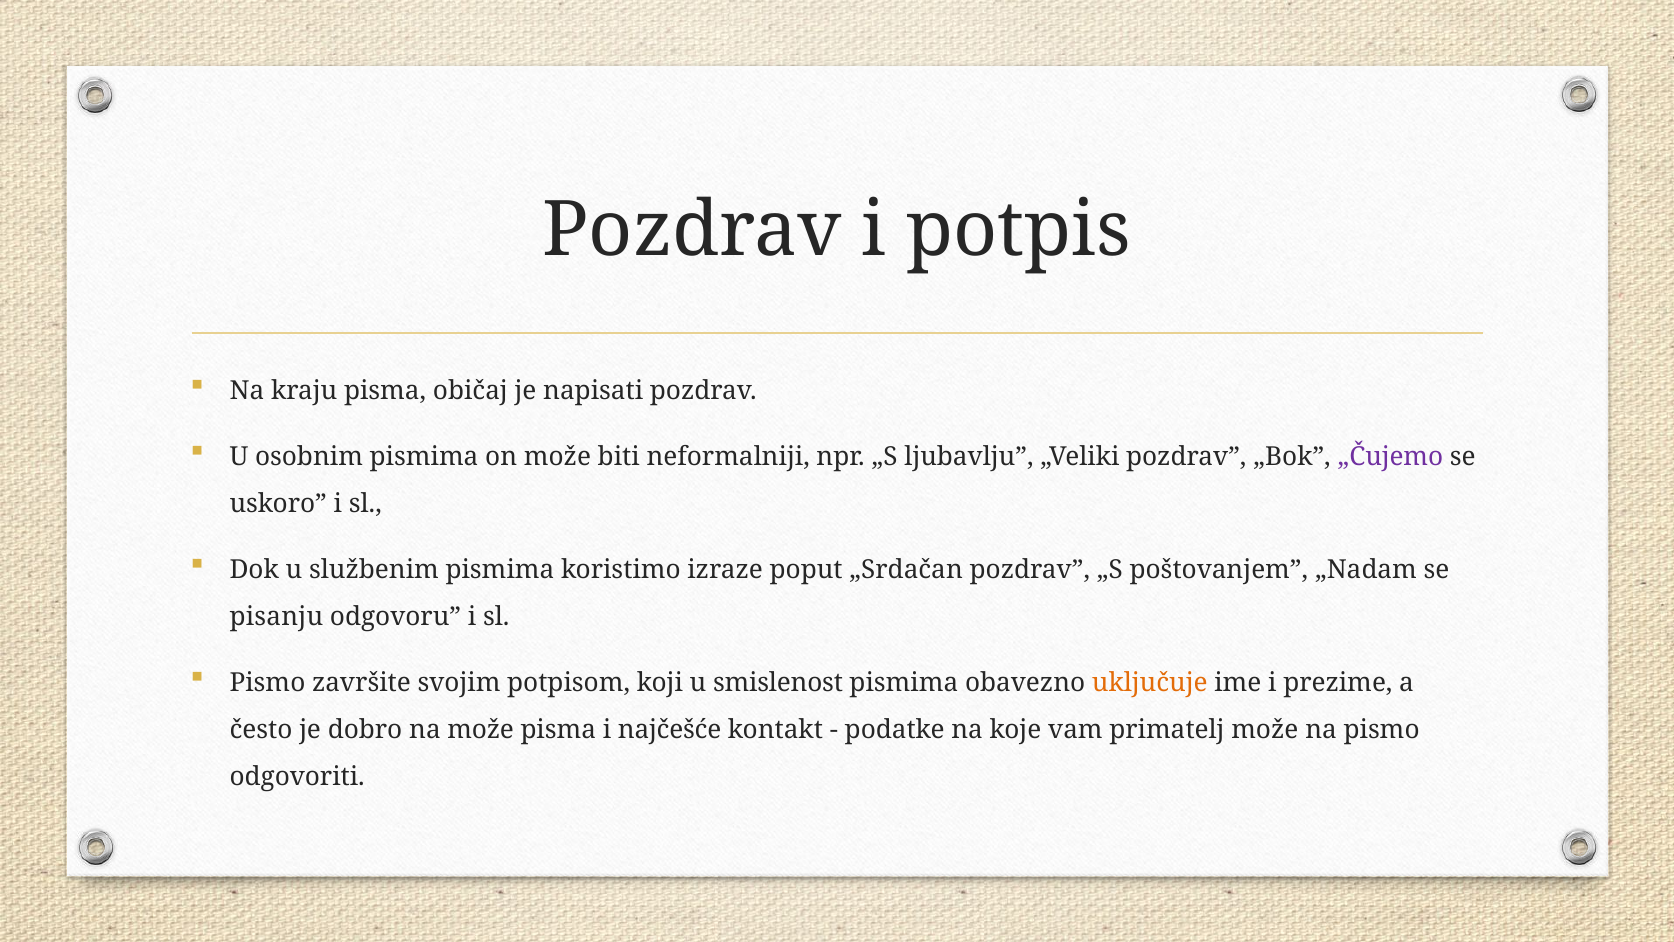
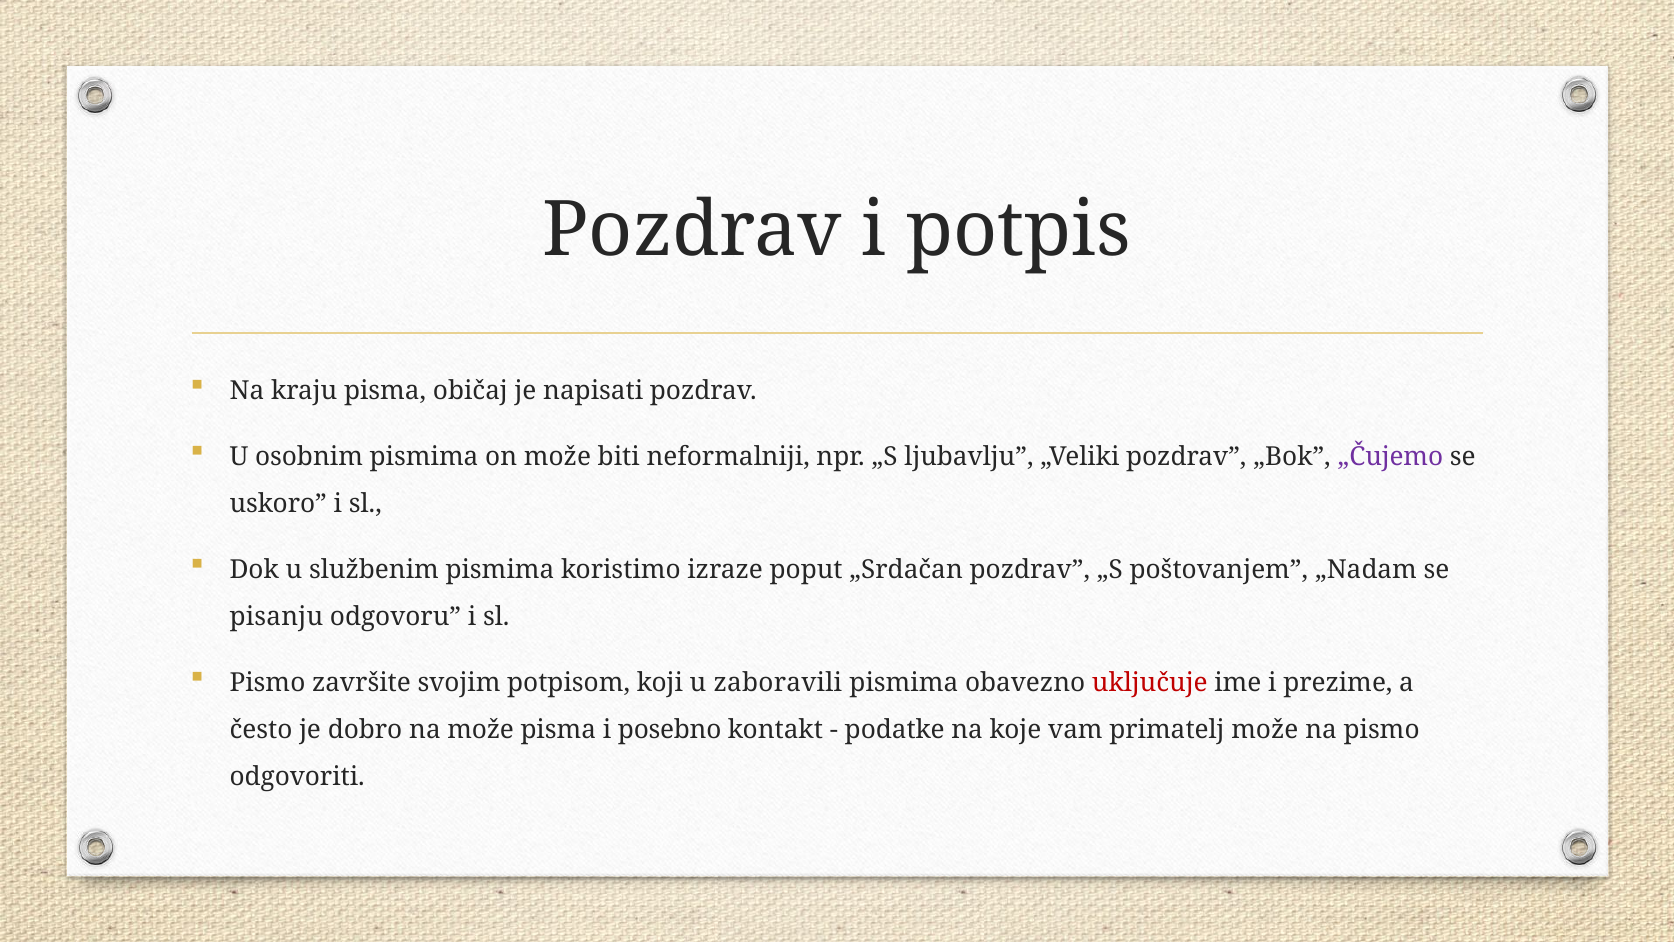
smislenost: smislenost -> zaboravili (778, 682)
uključuje colour: orange -> red (1150, 682)
najčešće: najčešće -> posebno (670, 729)
